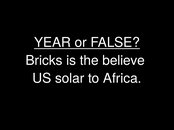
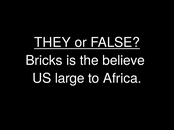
YEAR: YEAR -> THEY (52, 43)
solar: solar -> large (70, 79)
